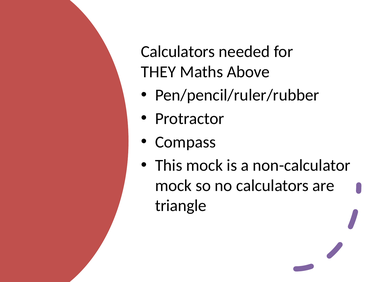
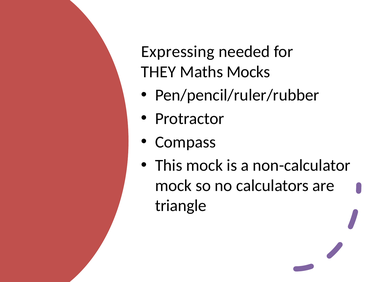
Calculators: Calculators -> Expressing (178, 52)
Above: Above -> Mocks (248, 72)
